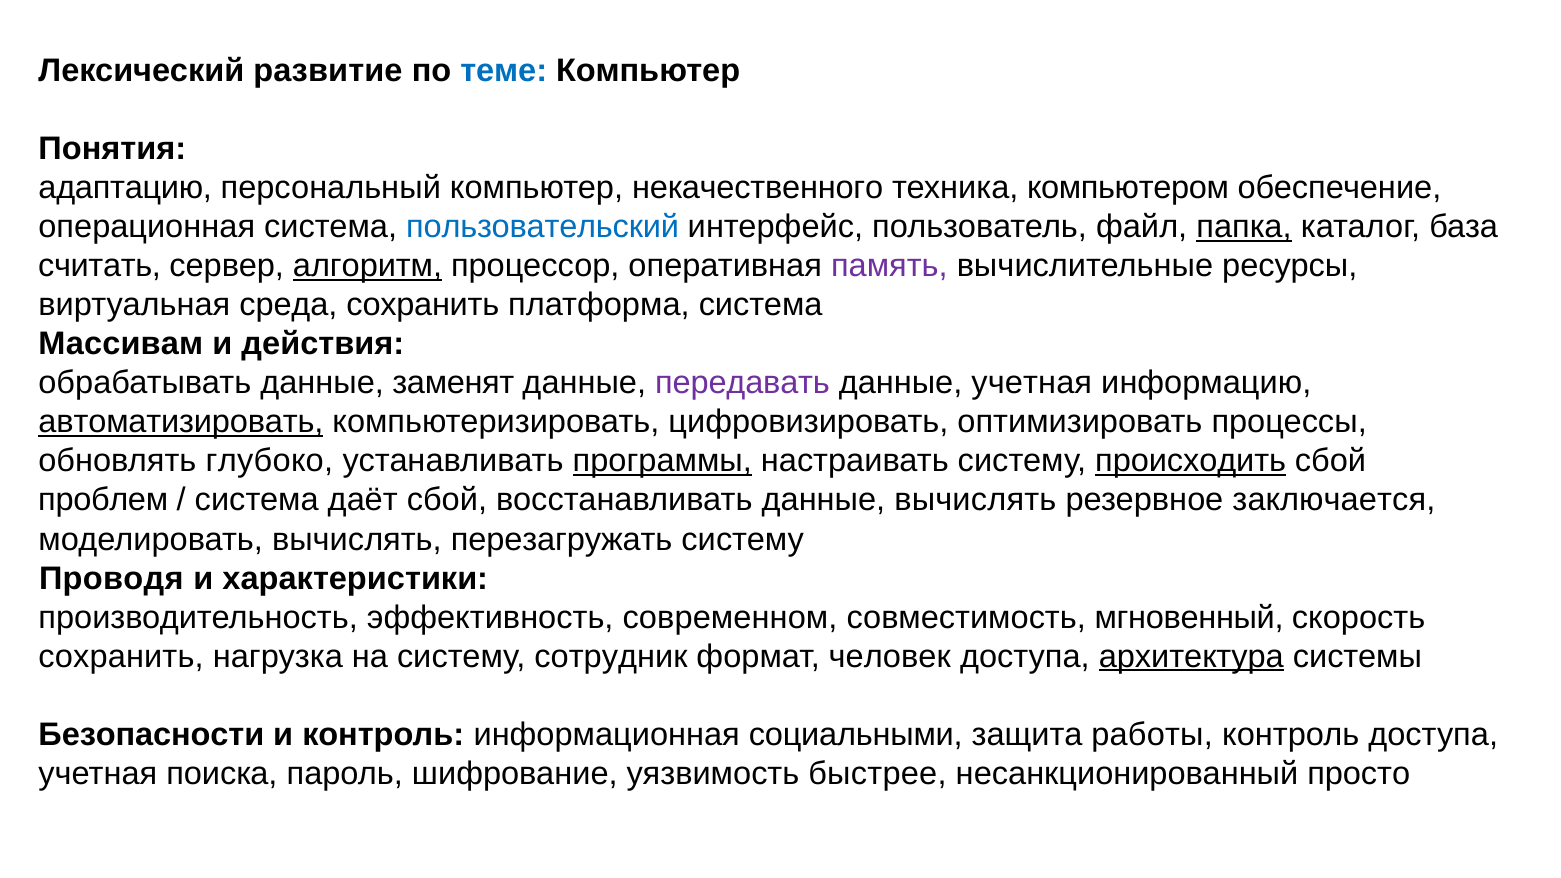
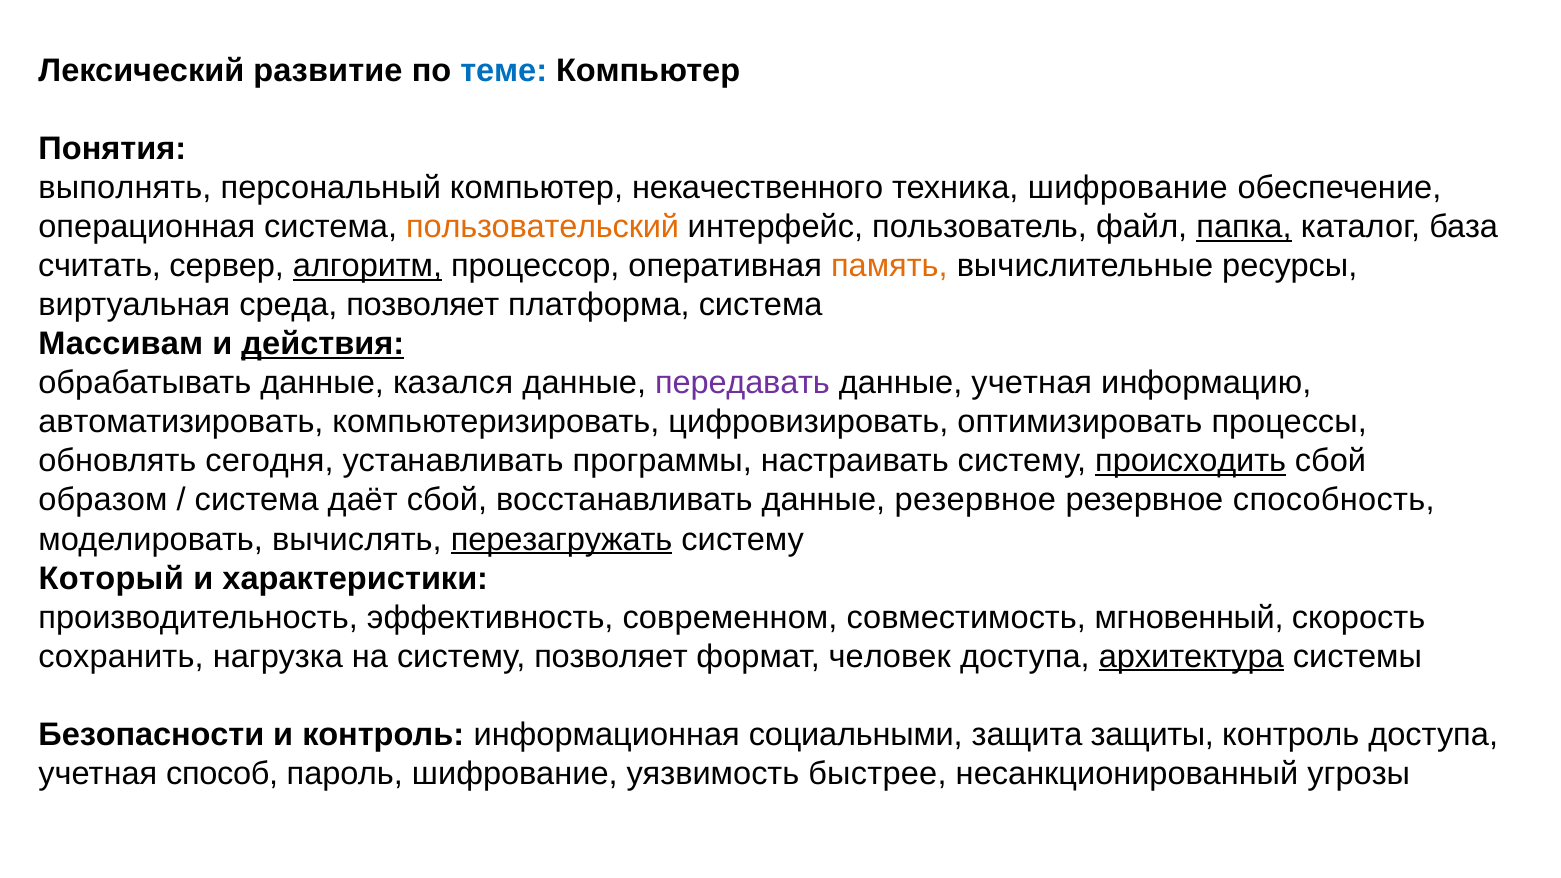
адаптацию: адаптацию -> выполнять (125, 188)
техника компьютером: компьютером -> шифрование (1128, 188)
пользовательский colour: blue -> orange (543, 227)
память colour: purple -> orange (889, 266)
среда сохранить: сохранить -> позволяет (423, 305)
действия underline: none -> present (323, 344)
заменят: заменят -> казался (453, 383)
автоматизировать underline: present -> none (181, 422)
глубоко: глубоко -> сегодня (270, 461)
программы underline: present -> none (662, 461)
проблем: проблем -> образом (103, 500)
данные вычислять: вычислять -> резервное (975, 500)
заключается: заключается -> способность (1334, 500)
перезагружать underline: none -> present (562, 539)
Проводя: Проводя -> Который (111, 578)
систему сотрудник: сотрудник -> позволяет (611, 656)
работы: работы -> защиты (1152, 735)
поиска: поиска -> способ (222, 774)
просто: просто -> угрозы (1359, 774)
